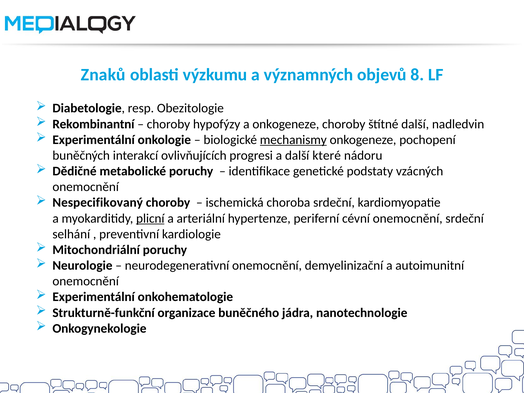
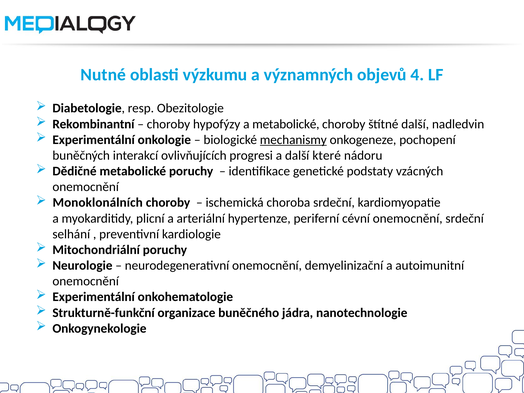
Znaků: Znaků -> Nutné (103, 75)
8: 8 -> 4 (417, 75)
a onkogeneze: onkogeneze -> metabolické (286, 124)
Nespecifikovaný: Nespecifikovaný -> Monoklonálních (98, 203)
plicní underline: present -> none (150, 218)
